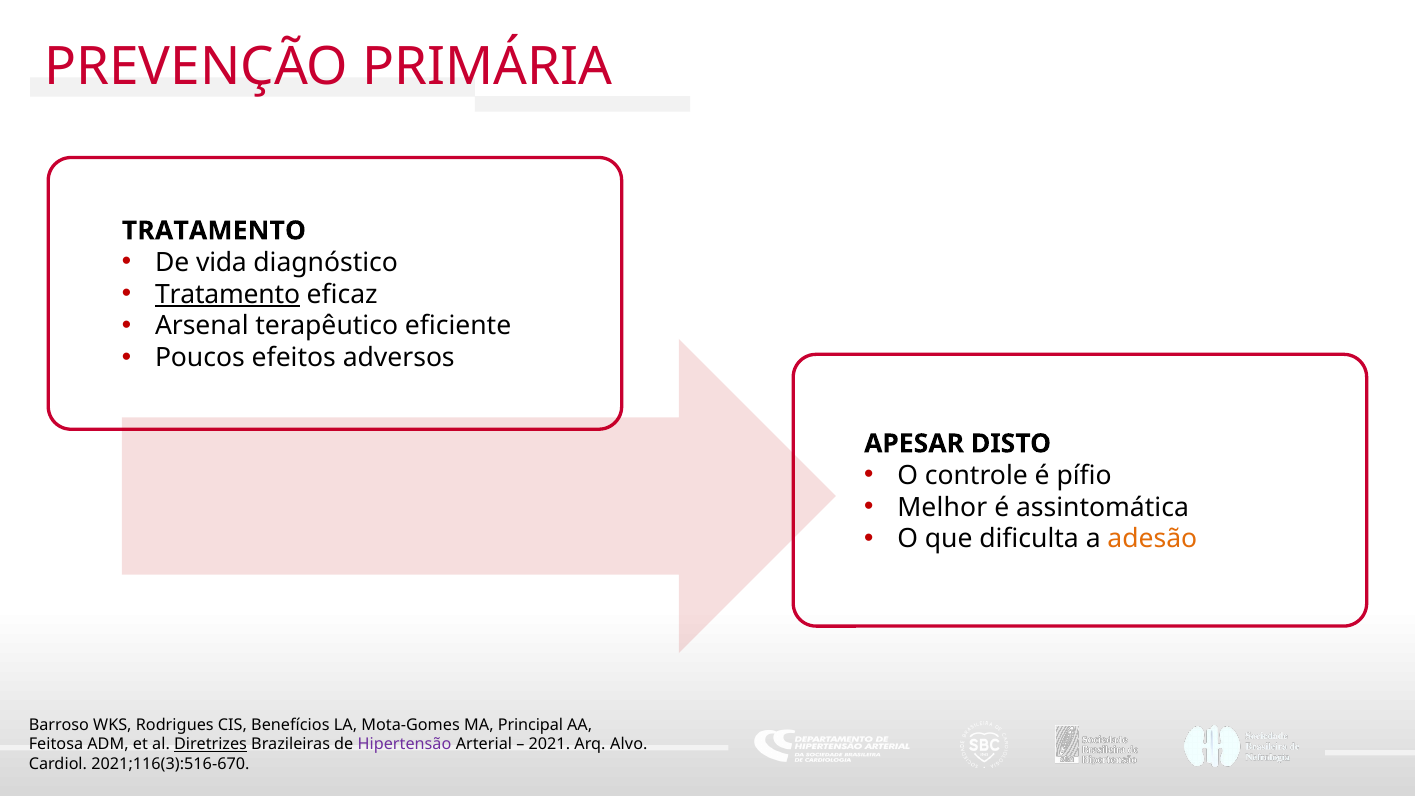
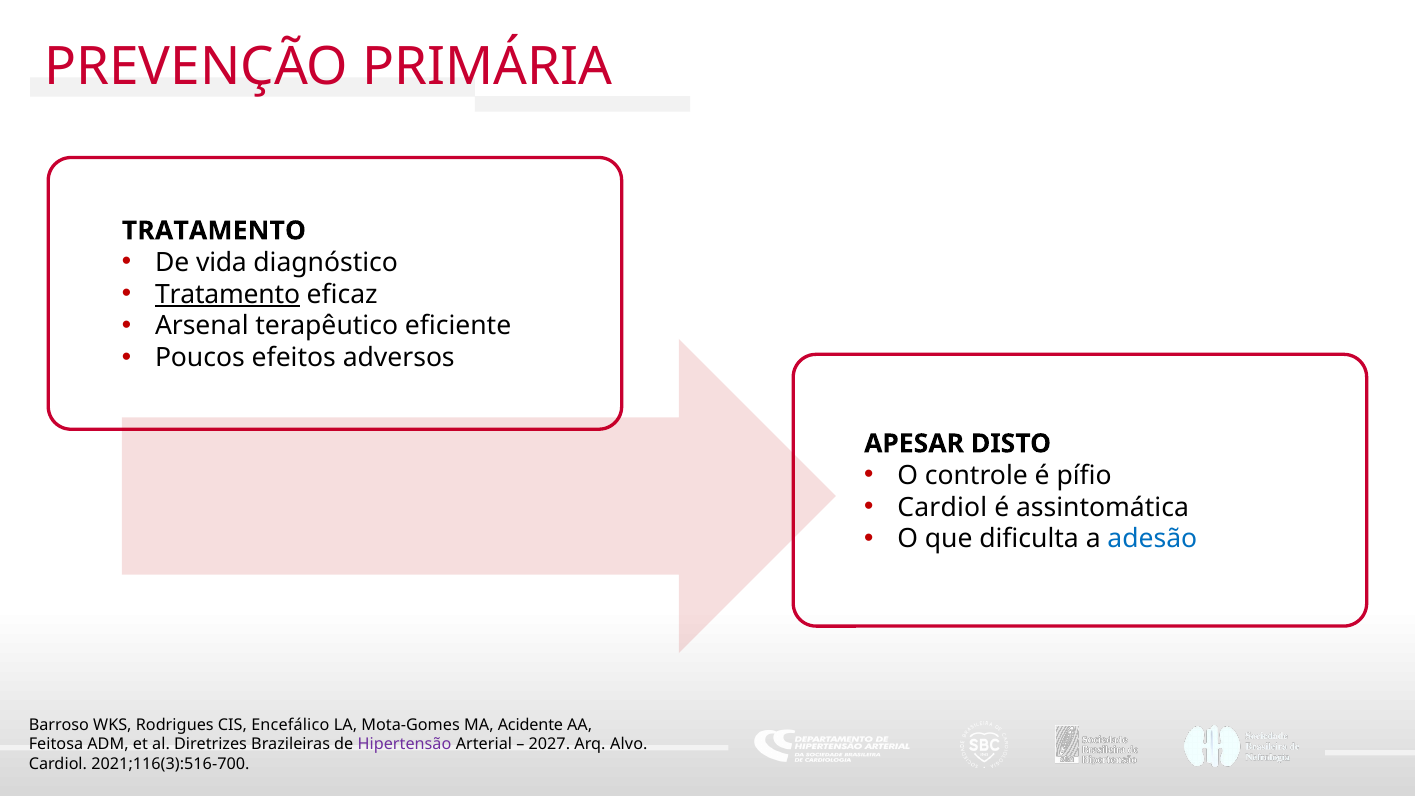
Melhor: Melhor -> Cardiol (942, 507)
adesão colour: orange -> blue (1152, 539)
Benefícios: Benefícios -> Encefálico (290, 725)
Principal: Principal -> Acidente (530, 725)
Diretrizes underline: present -> none (211, 744)
2021: 2021 -> 2027 (549, 744)
2021;116(3):516-670: 2021;116(3):516-670 -> 2021;116(3):516-700 (170, 764)
